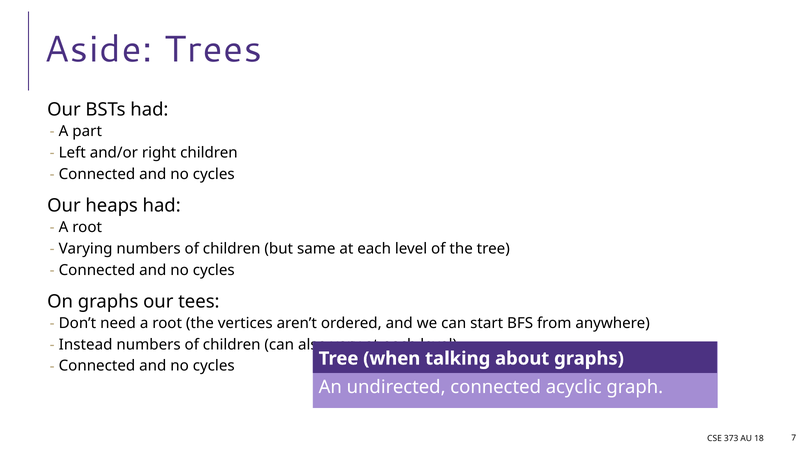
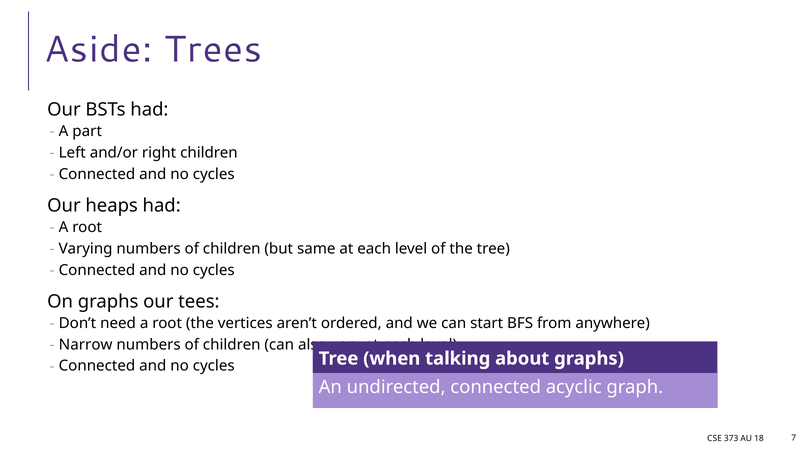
Instead: Instead -> Narrow (86, 345)
